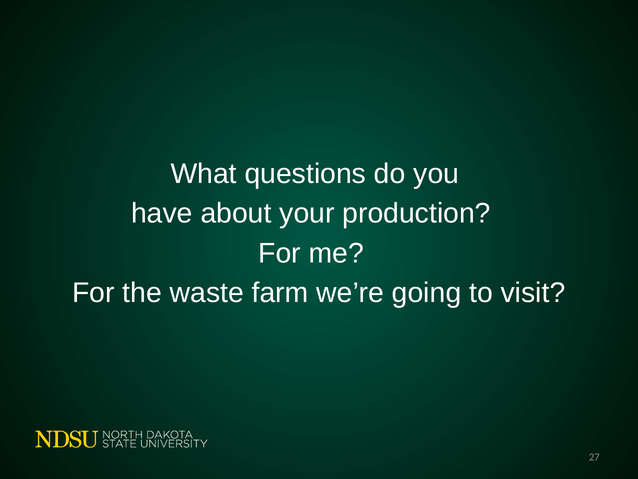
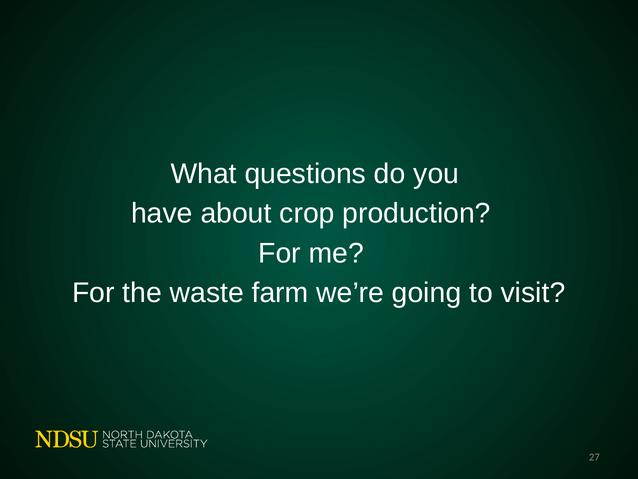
your: your -> crop (307, 213)
